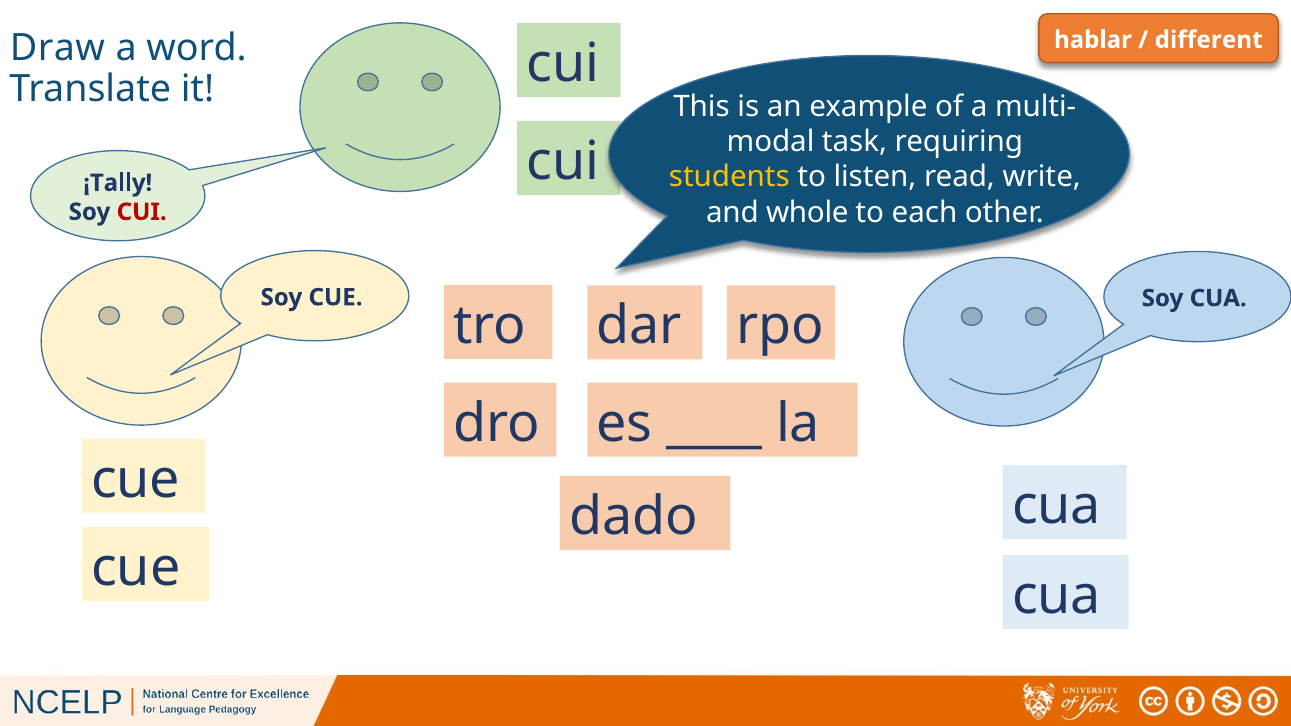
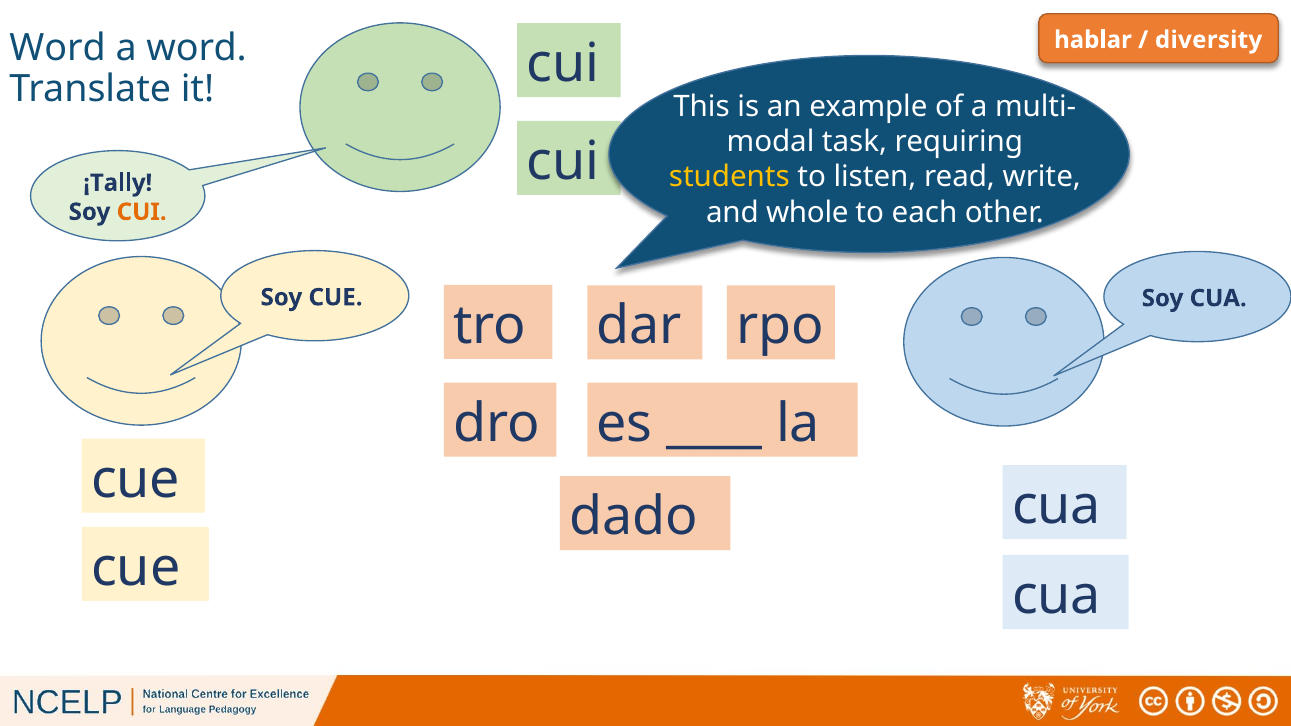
different: different -> diversity (1209, 40)
Draw: Draw -> Word (58, 48)
CUI colour: red -> orange (142, 212)
